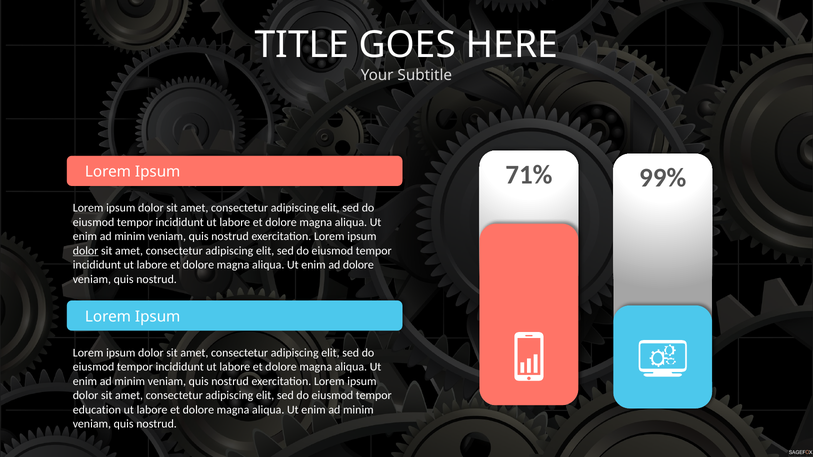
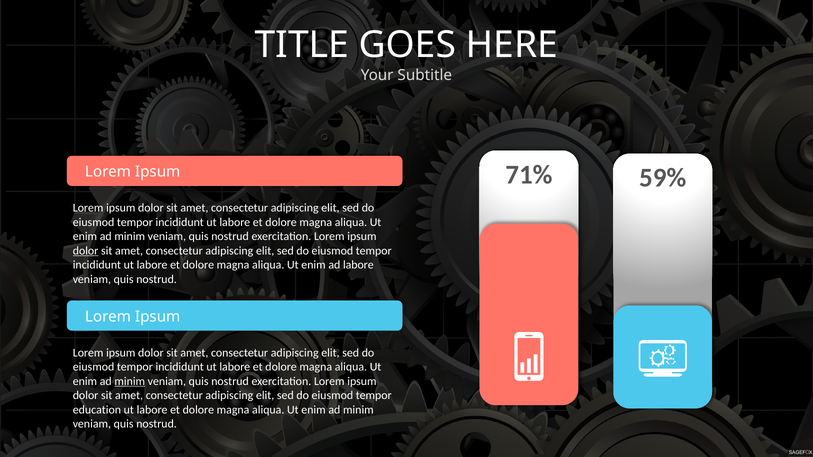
99%: 99% -> 59% (663, 178)
ad dolore: dolore -> labore (358, 265)
minim underline: none -> present (130, 381)
